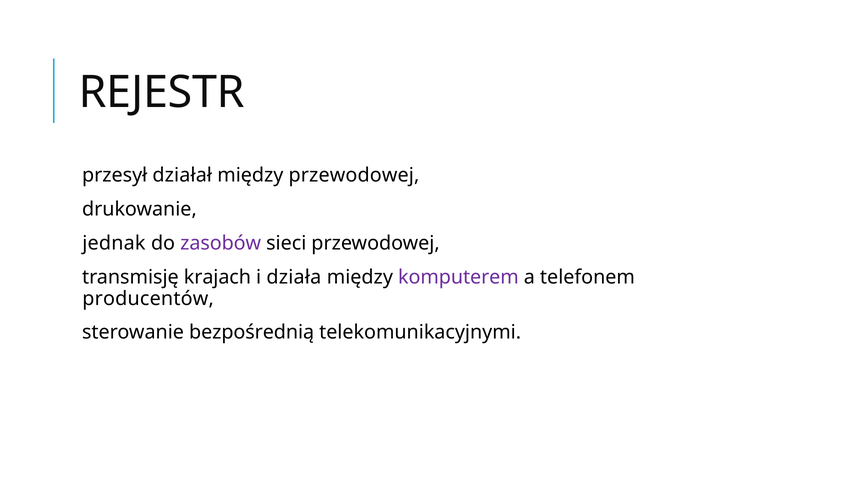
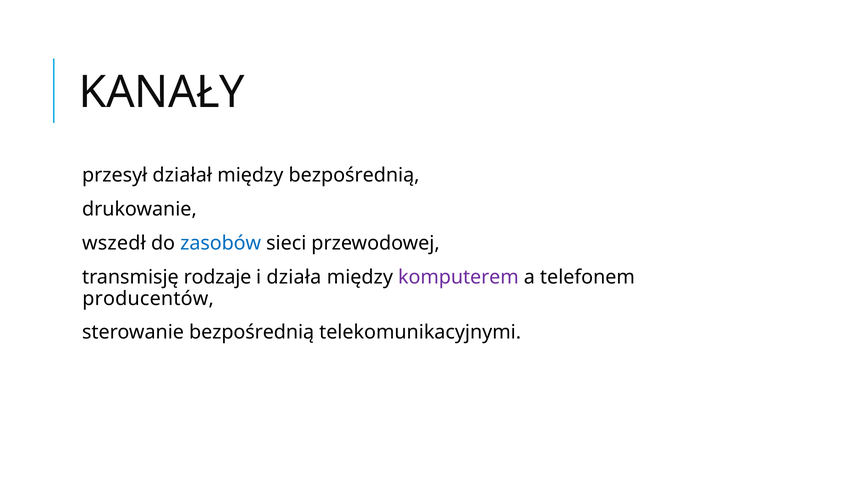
REJESTR: REJESTR -> KANAŁY (162, 92)
między przewodowej: przewodowej -> bezpośrednią (354, 175)
jednak: jednak -> wszedł (114, 243)
zasobów colour: purple -> blue (221, 243)
krajach: krajach -> rodzaje (217, 277)
